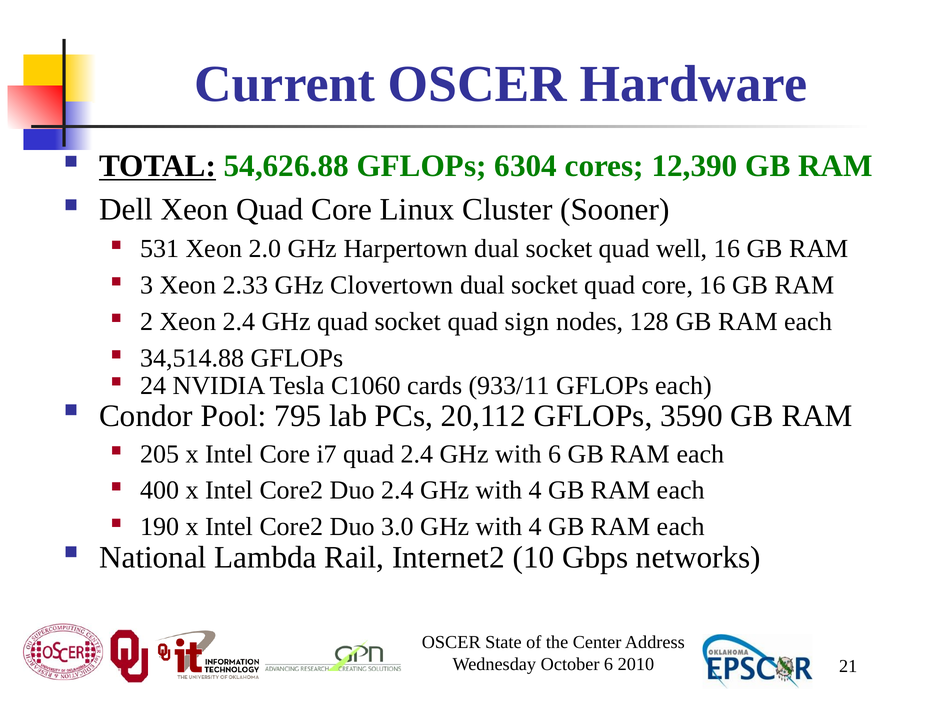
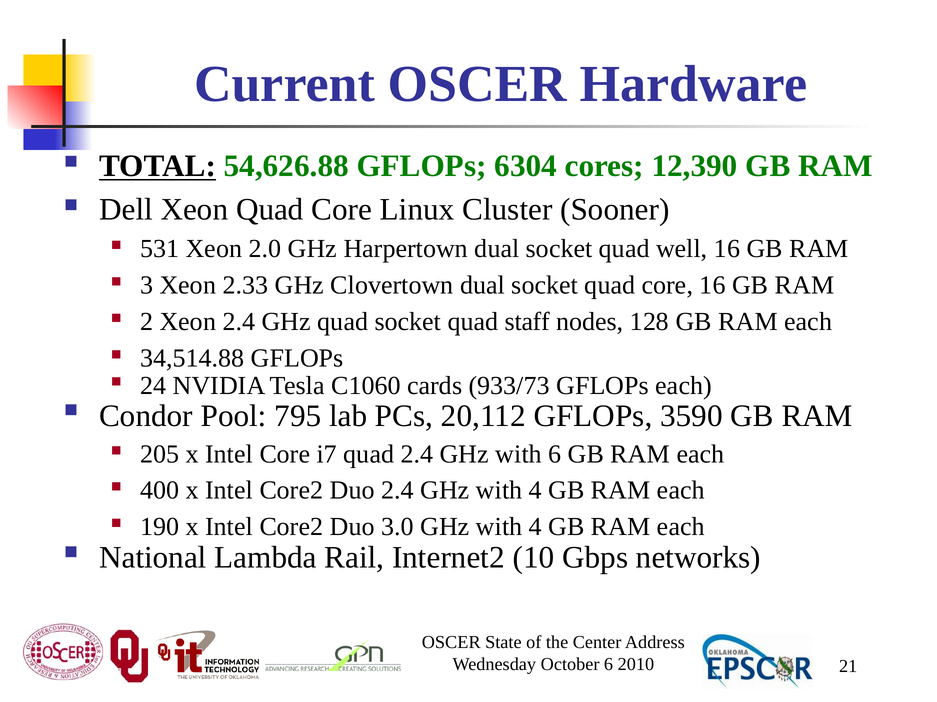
sign: sign -> staff (527, 322)
933/11: 933/11 -> 933/73 (509, 386)
